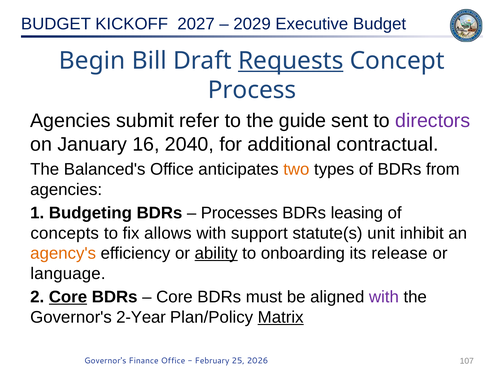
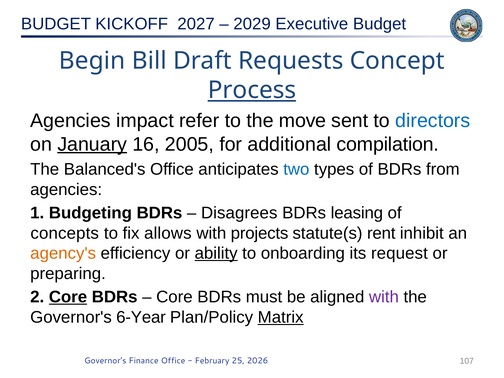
Requests underline: present -> none (291, 61)
Process underline: none -> present (252, 90)
submit: submit -> impact (145, 121)
guide: guide -> move (303, 121)
directors colour: purple -> blue (433, 121)
January underline: none -> present (92, 144)
2040: 2040 -> 2005 (189, 144)
contractual: contractual -> compilation (388, 144)
two colour: orange -> blue (296, 169)
Processes: Processes -> Disagrees (239, 213)
support: support -> projects (260, 233)
unit: unit -> rent (381, 233)
release: release -> request (399, 253)
language: language -> preparing (68, 273)
2-Year: 2-Year -> 6-Year (141, 317)
